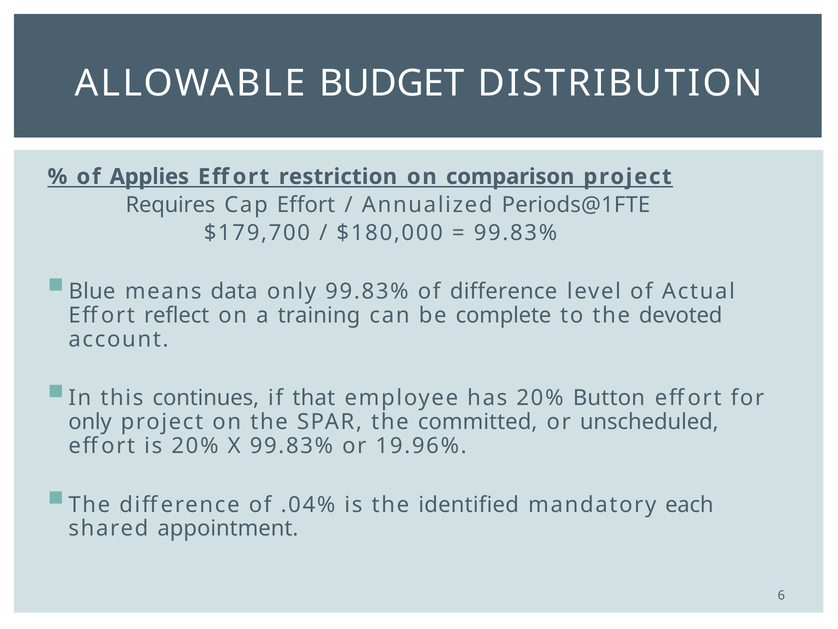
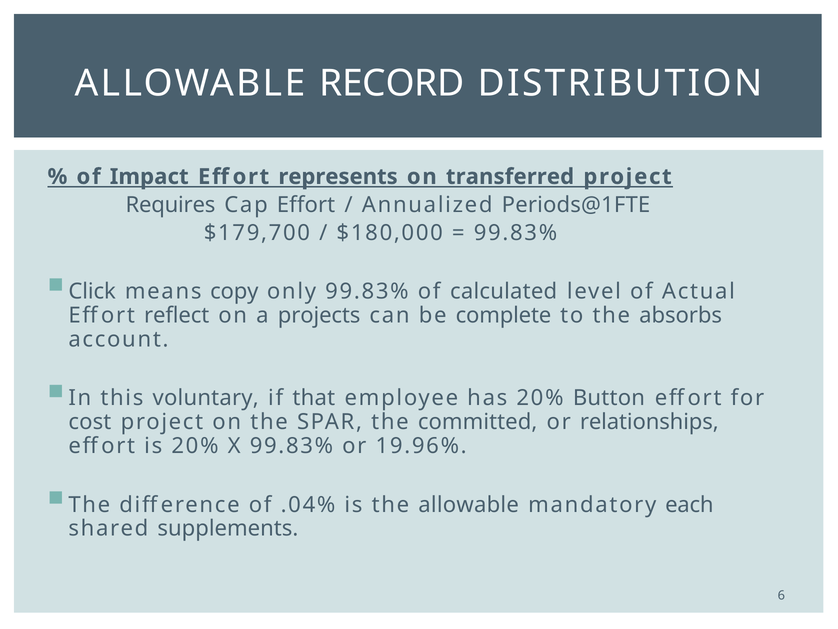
BUDGET: BUDGET -> RECORD (392, 83)
Applies: Applies -> Impact (149, 177)
restriction: restriction -> represents (338, 177)
comparison: comparison -> transferred (510, 177)
Blue: Blue -> Click (92, 291)
data: data -> copy (234, 291)
of difference: difference -> calculated (504, 291)
training: training -> projects (319, 315)
devoted: devoted -> absorbs (681, 315)
continues: continues -> voluntary (206, 398)
only: only -> cost (90, 422)
unscheduled: unscheduled -> relationships (649, 422)
the identified: identified -> allowable (469, 504)
appointment: appointment -> supplements (228, 528)
